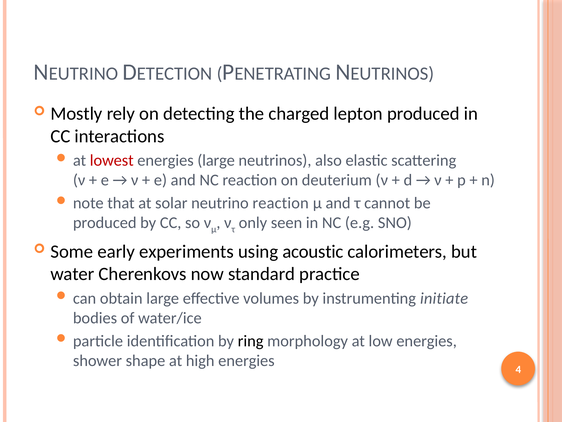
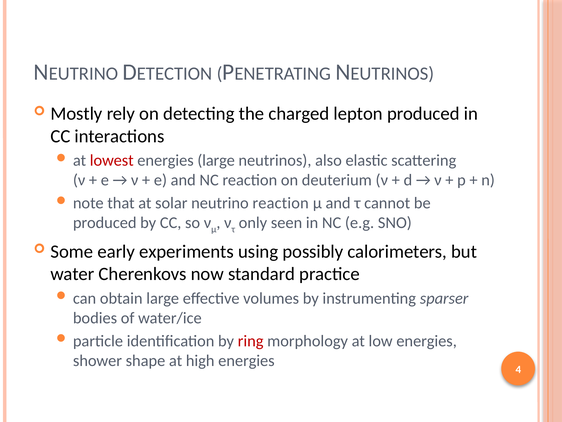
acoustic: acoustic -> possibly (313, 251)
initiate: initiate -> sparser (444, 298)
ring colour: black -> red (251, 341)
